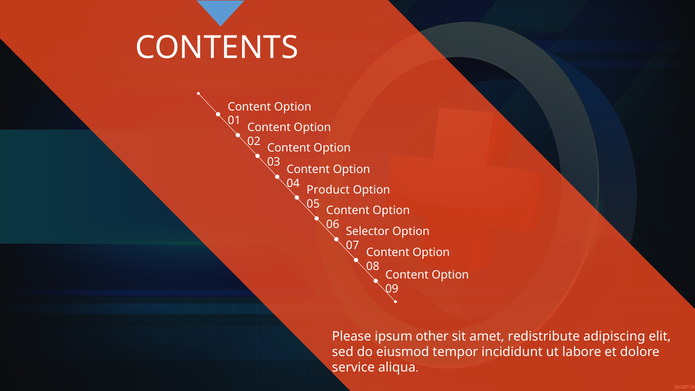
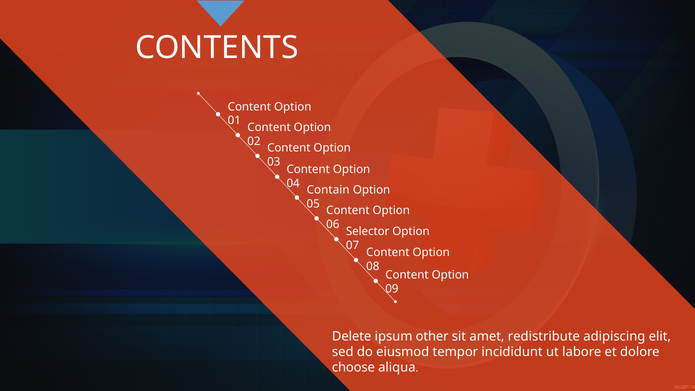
Product: Product -> Contain (328, 190)
Please: Please -> Delete (352, 336)
service: service -> choose (353, 367)
